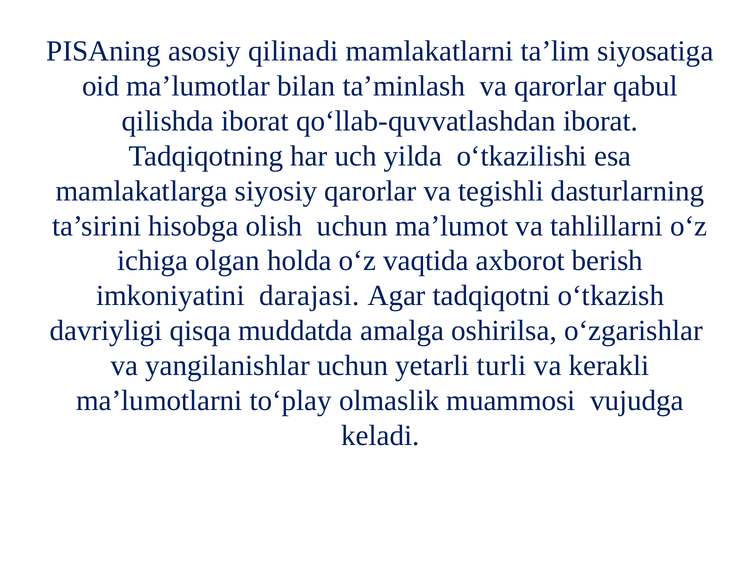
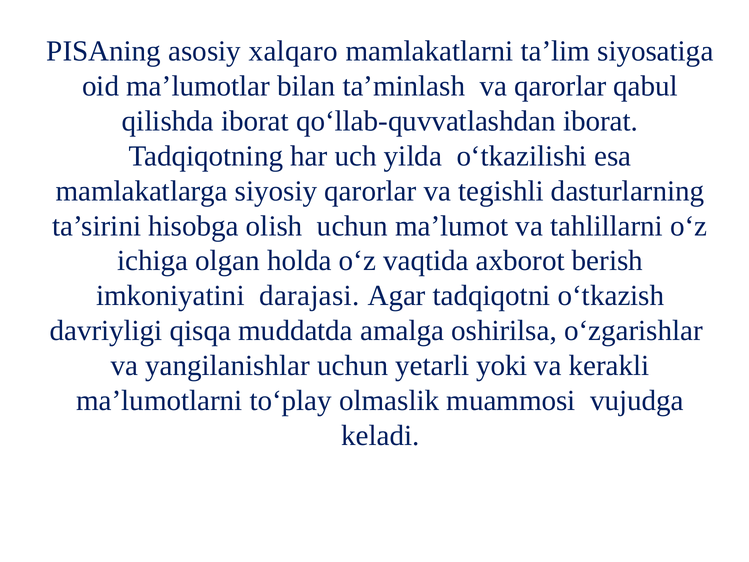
qilinadi: qilinadi -> xalqaro (293, 51)
turli: turli -> yoki (502, 366)
